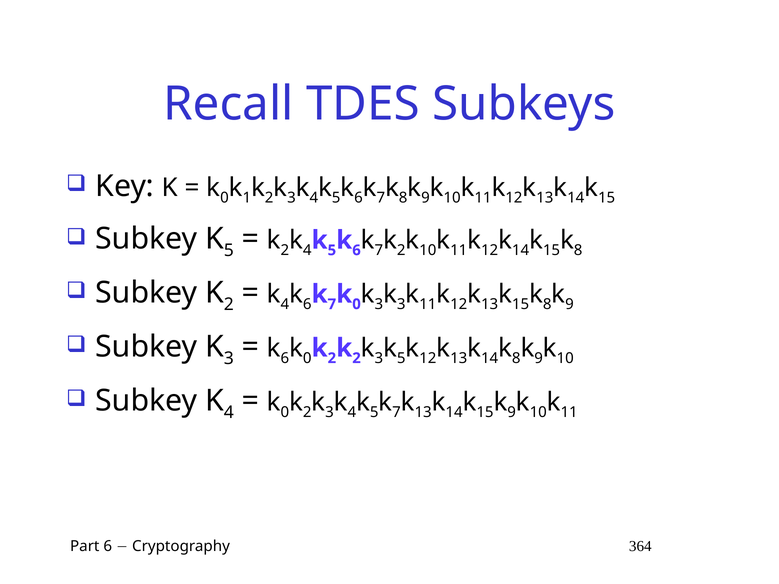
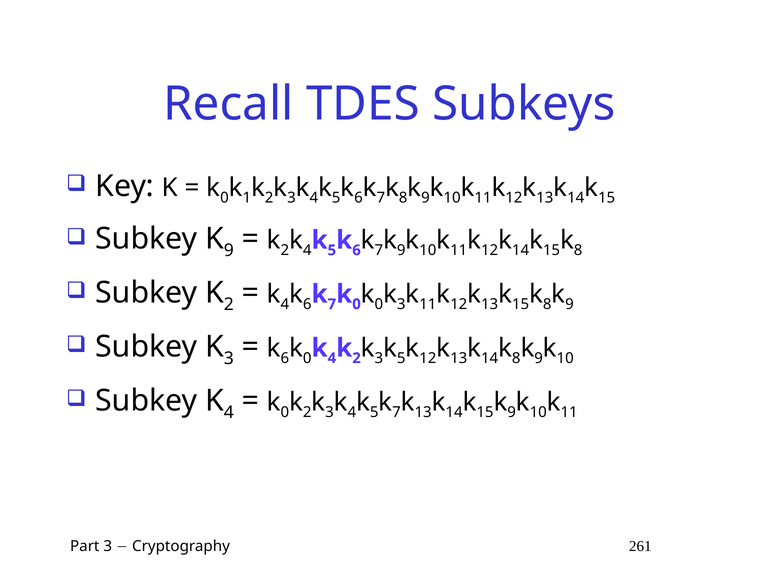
Subkey K 5: 5 -> 9 (229, 251)
2: 2 -> 9 (401, 250)
3: 3 -> 0 (379, 304)
2: 2 -> 4 (332, 358)
Part 6: 6 -> 3 (108, 546)
364: 364 -> 261 (640, 546)
